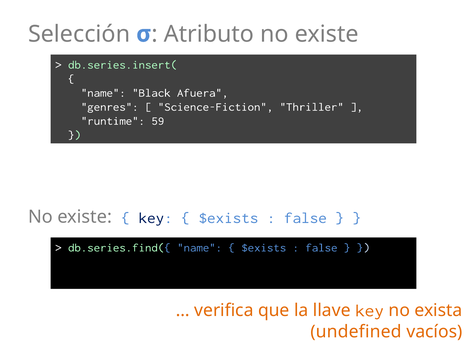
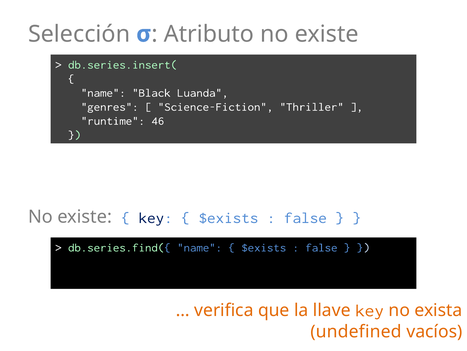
Afuera: Afuera -> Luanda (203, 93)
59: 59 -> 46 (158, 121)
